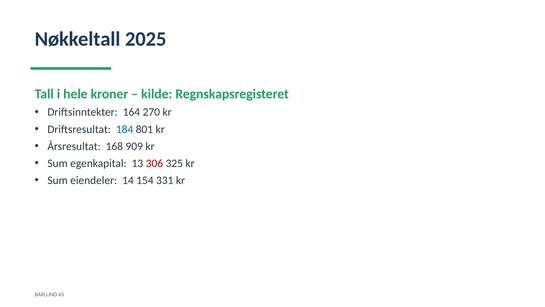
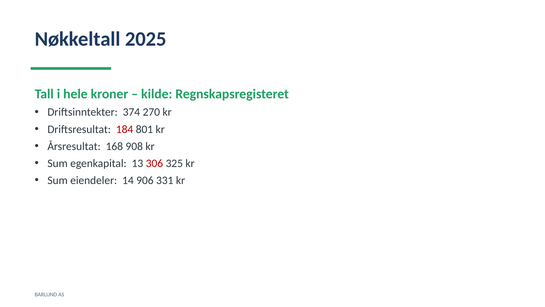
164: 164 -> 374 (131, 112)
184 colour: blue -> red (125, 129)
909: 909 -> 908 (134, 146)
154: 154 -> 906 (145, 180)
